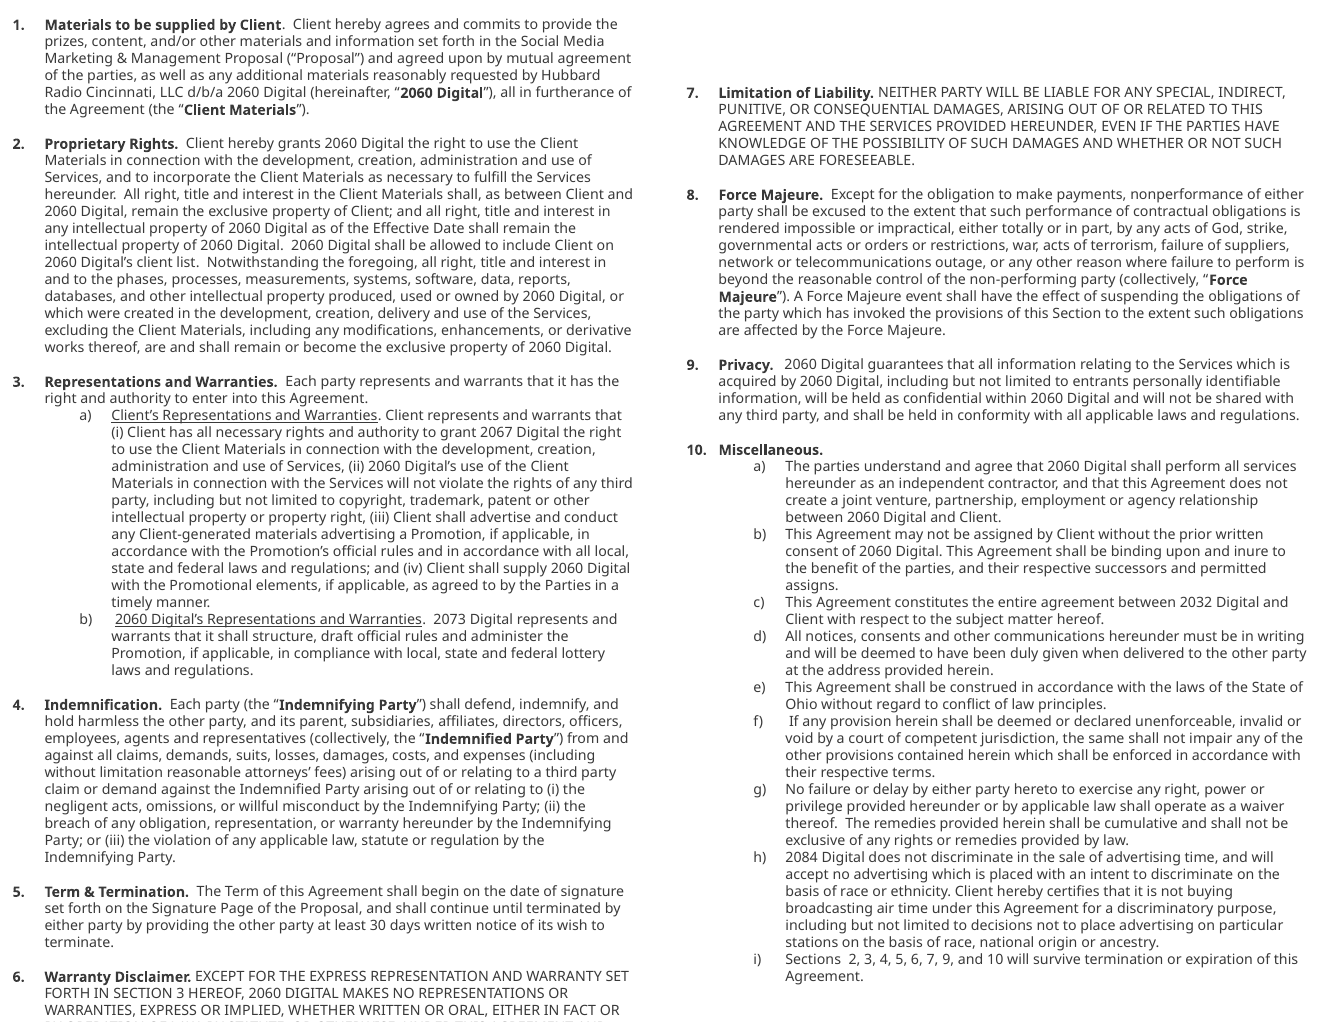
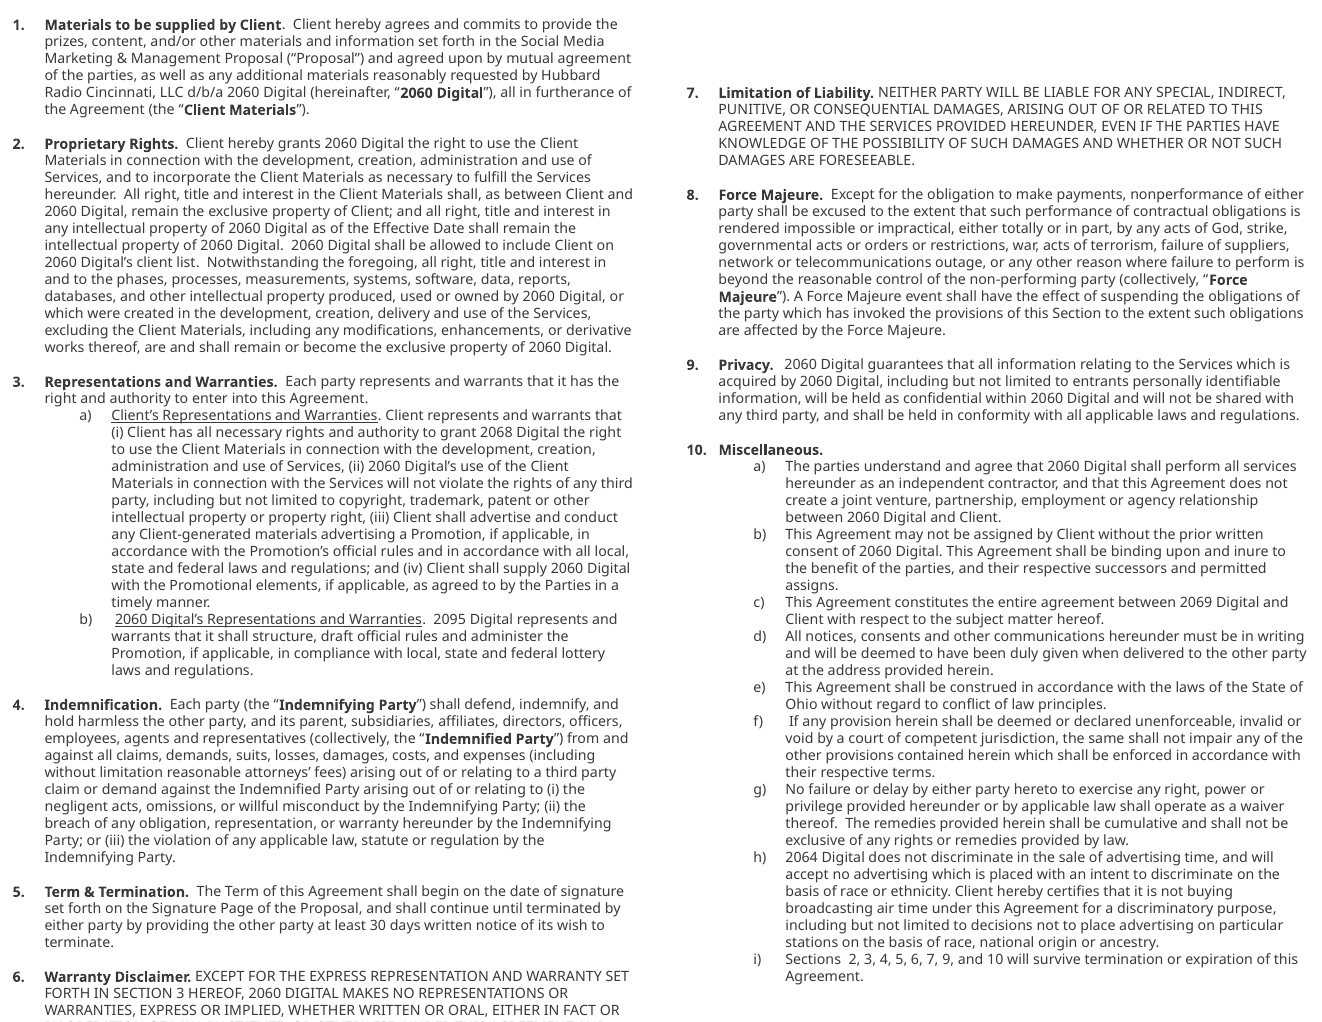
2067: 2067 -> 2068 (496, 433)
2032: 2032 -> 2069 (1196, 603)
2073: 2073 -> 2095 (450, 620)
2084: 2084 -> 2064 (802, 858)
